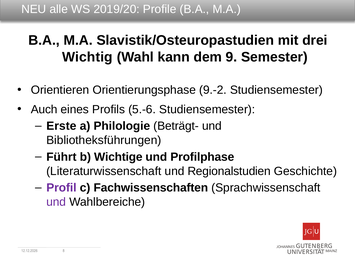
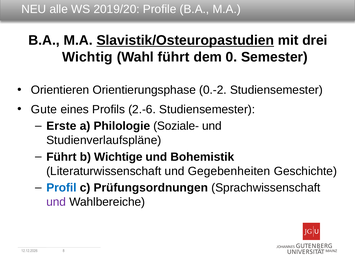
Slavistik/Osteuropastudien underline: none -> present (185, 40)
Wahl kann: kann -> führt (174, 57)
9: 9 -> 0 (231, 57)
9.-2: 9.-2 -> 0.-2 (213, 90)
Auch: Auch -> Gute (44, 109)
5.-6: 5.-6 -> 2.-6 (142, 109)
Beträgt-: Beträgt- -> Soziale- (176, 126)
Bibliotheksführungen: Bibliotheksführungen -> Studienverlaufspläne (104, 140)
Profilphase: Profilphase -> Bohemistik (202, 156)
Regionalstudien: Regionalstudien -> Gegebenheiten (229, 171)
Profil colour: purple -> blue (61, 187)
Fachwissenschaften: Fachwissenschaften -> Prüfungsordnungen (151, 187)
